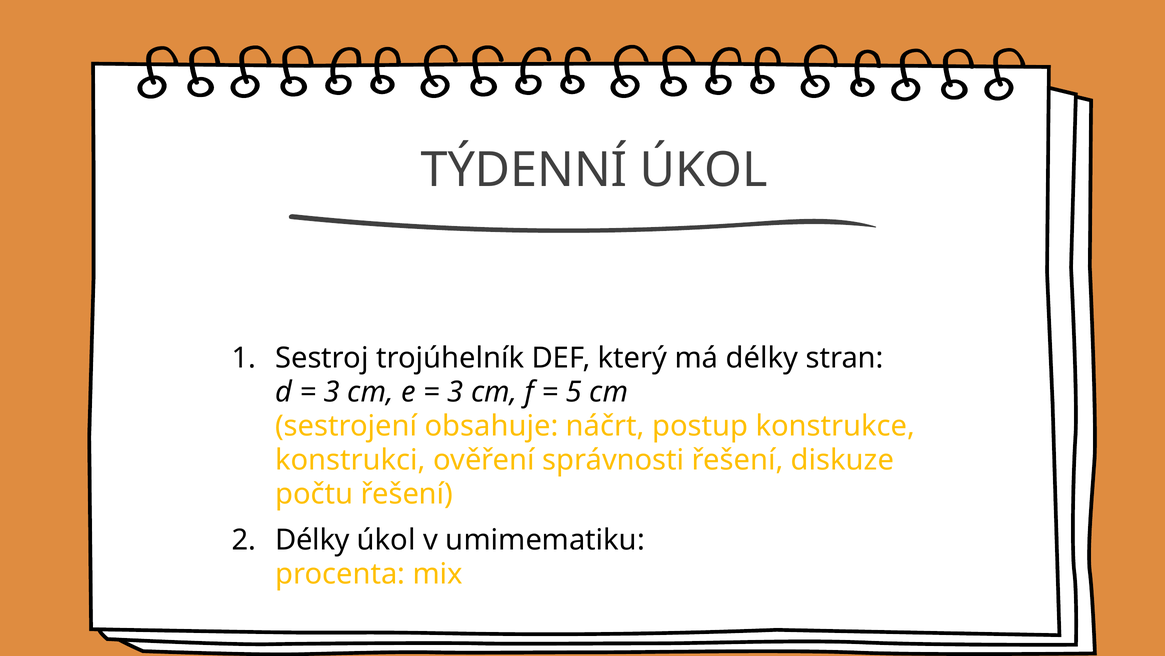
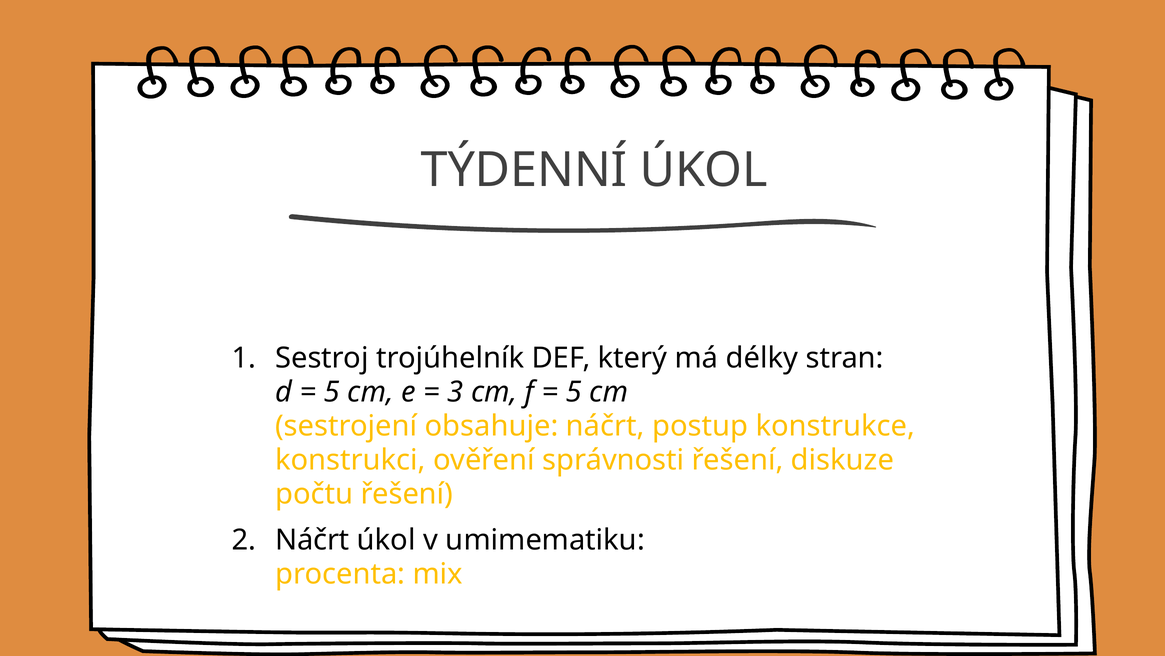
3: 3 -> 5 (332, 392)
Délky: Délky -> Náčrt (312, 540)
